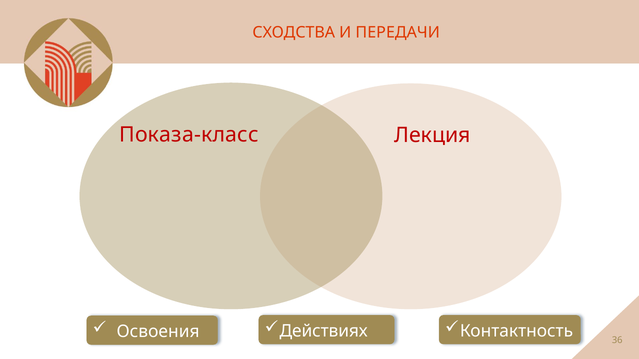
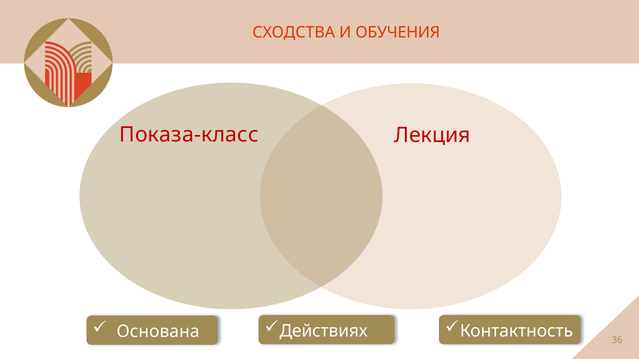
ПЕРЕДАЧИ: ПЕРЕДАЧИ -> ОБУЧЕНИЯ (398, 32)
Освоения: Освоения -> Основана (158, 332)
